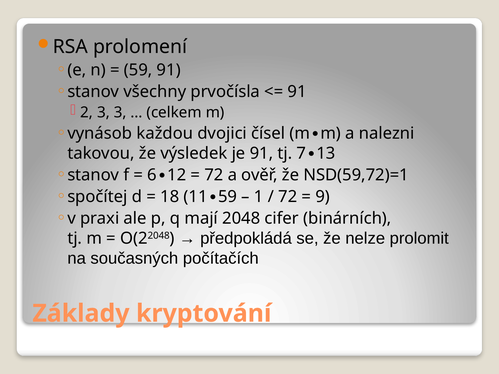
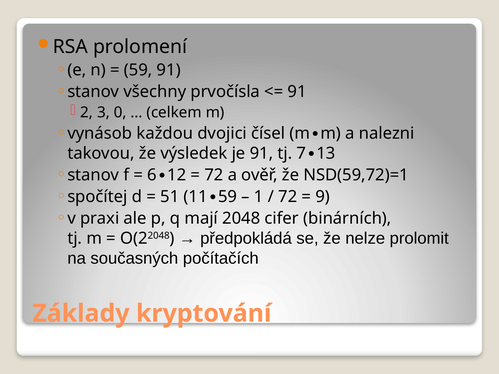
3 3: 3 -> 0 (120, 112)
18: 18 -> 51 (170, 197)
